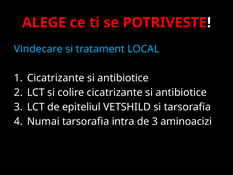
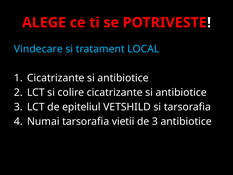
intra: intra -> vietii (123, 121)
3 aminoacizi: aminoacizi -> antibiotice (186, 121)
